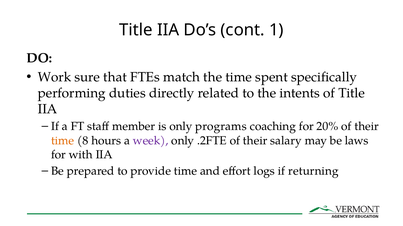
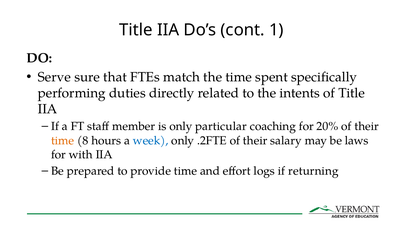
Work: Work -> Serve (54, 77)
programs: programs -> particular (221, 127)
week colour: purple -> blue (151, 141)
